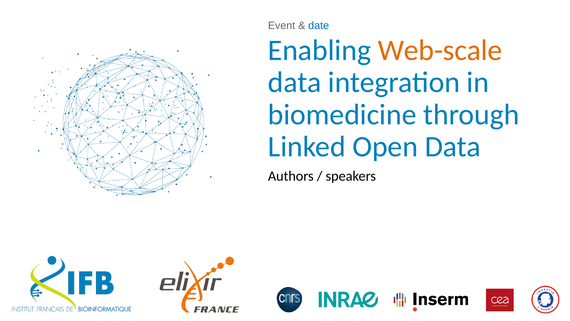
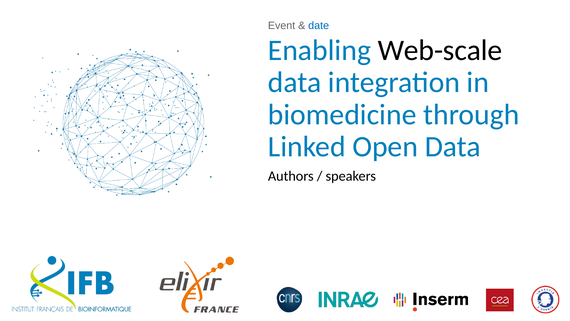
Web-scale colour: orange -> black (440, 50)
